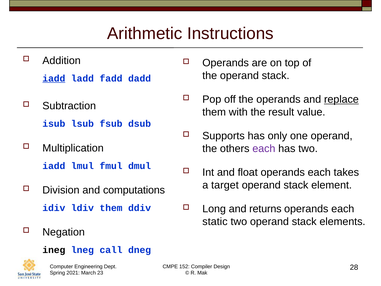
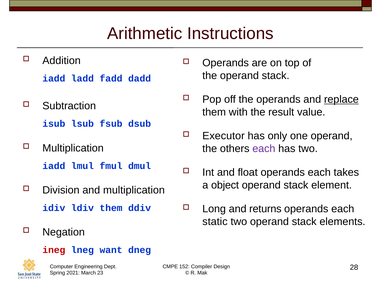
iadd underline: present -> none (54, 78)
Supports: Supports -> Executor (224, 136)
target: target -> object (225, 185)
and computations: computations -> multiplication (134, 190)
ineg colour: black -> red (54, 250)
call: call -> want (111, 250)
